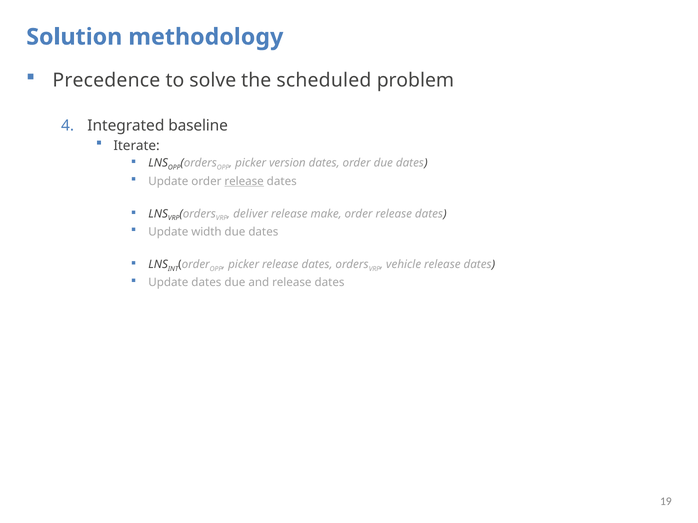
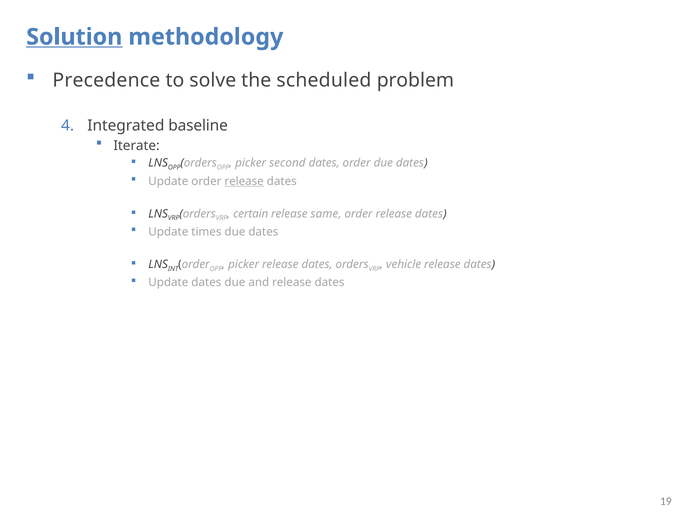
Solution underline: none -> present (74, 37)
version: version -> second (287, 163)
deliver: deliver -> certain (251, 214)
make: make -> same (326, 214)
width: width -> times (206, 232)
